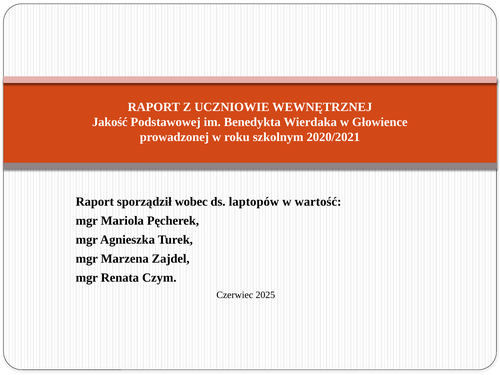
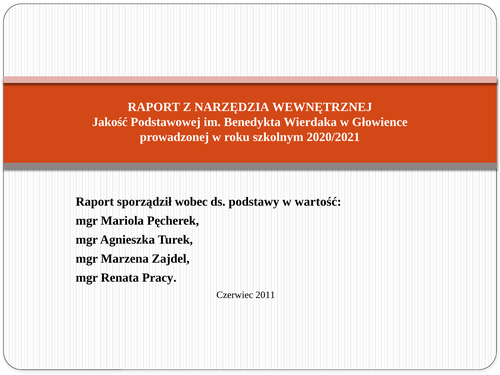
UCZNIOWIE: UCZNIOWIE -> NARZĘDZIA (232, 107)
laptopów: laptopów -> podstawy (254, 202)
Czym: Czym -> Pracy (159, 278)
2025: 2025 -> 2011 (265, 295)
